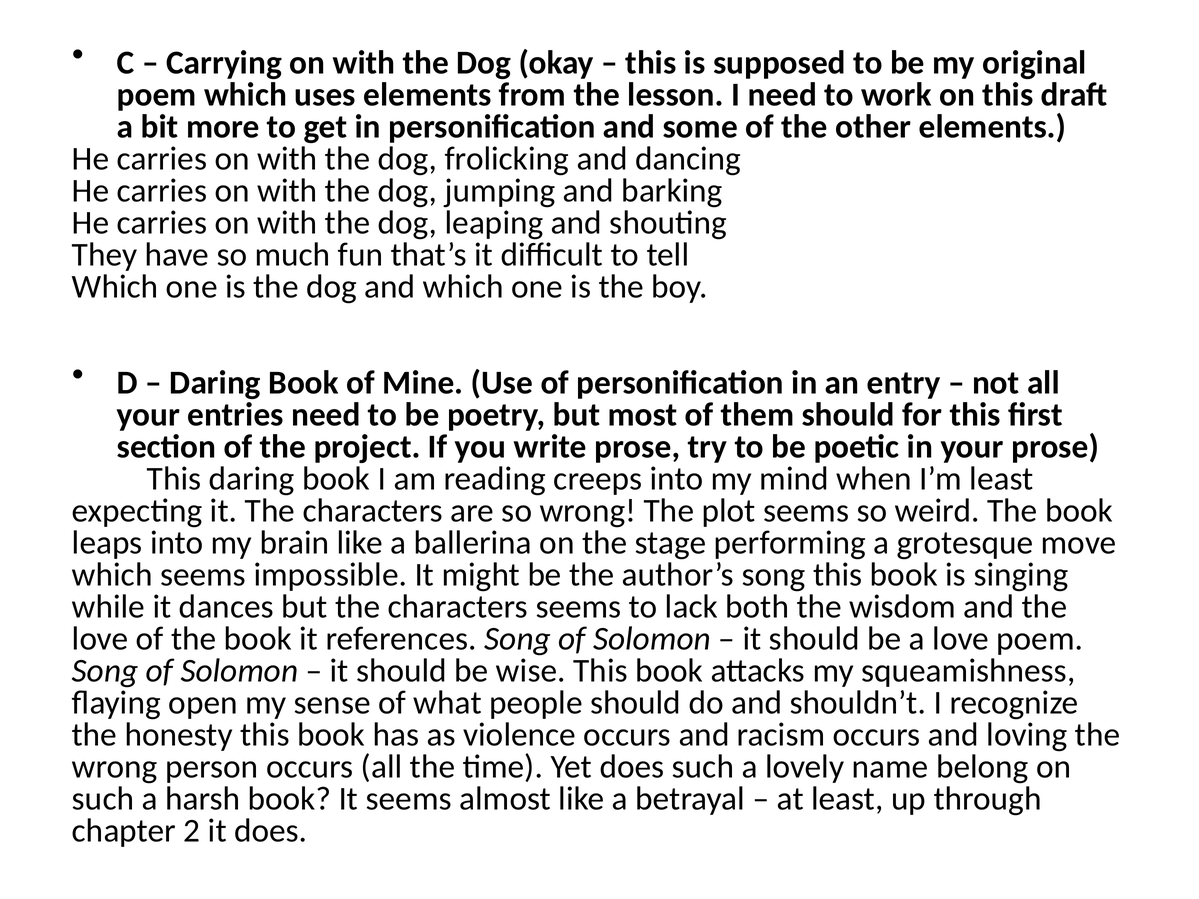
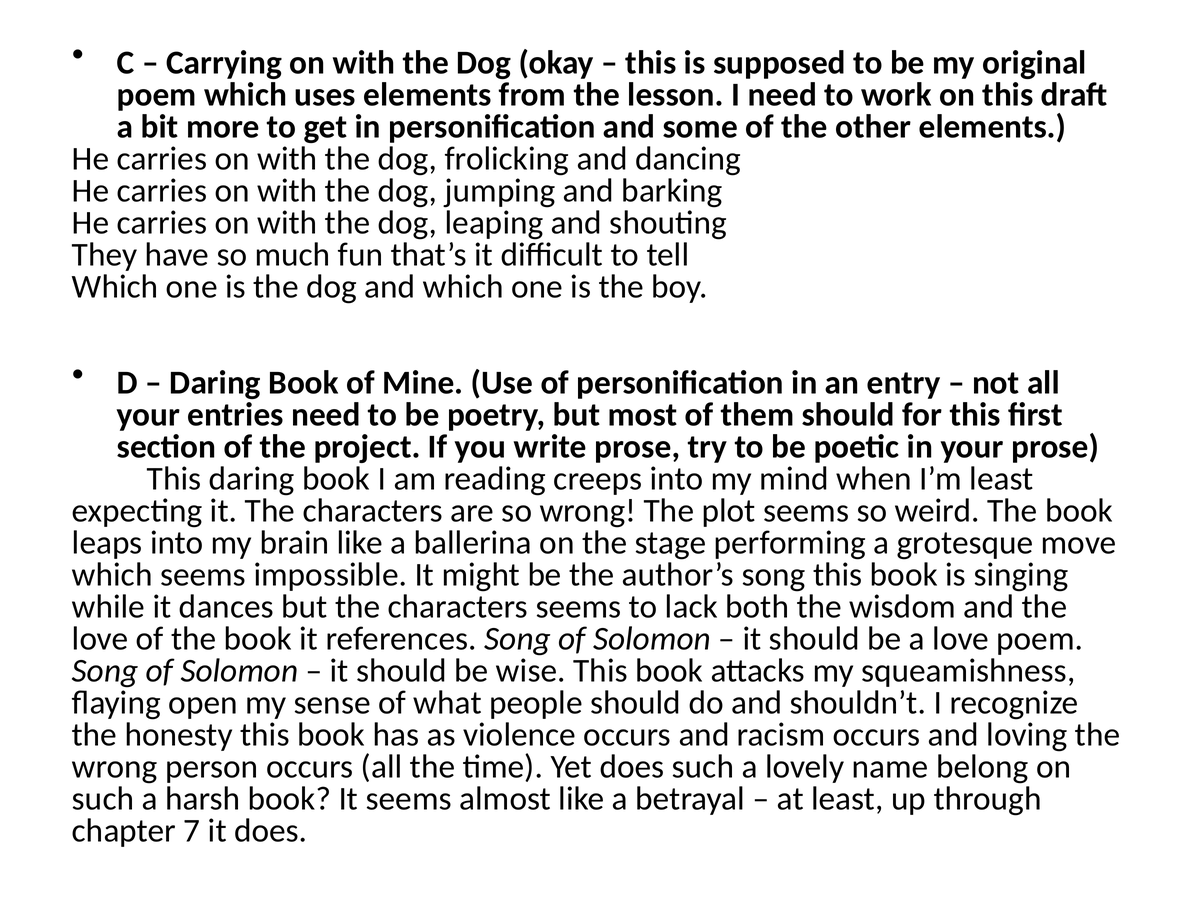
2: 2 -> 7 (192, 831)
